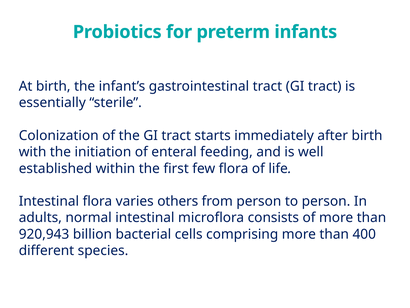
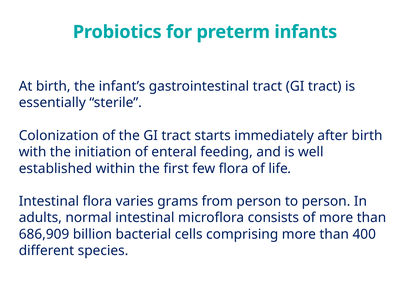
others: others -> grams (178, 201)
920,943: 920,943 -> 686,909 (44, 234)
